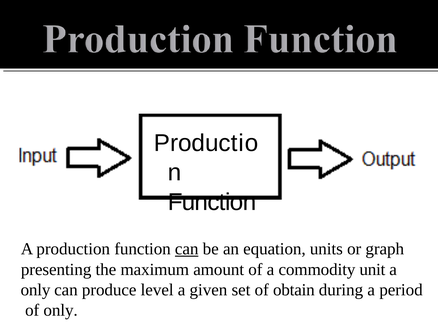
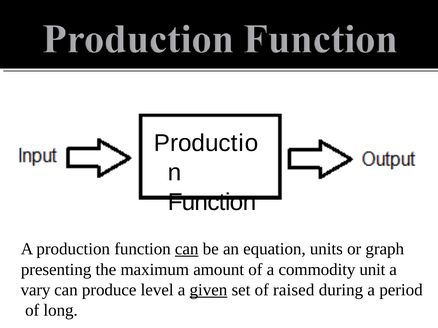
only: only -> vary (35, 290)
given underline: none -> present (208, 290)
obtain: obtain -> raised (294, 290)
of only: only -> long (61, 311)
